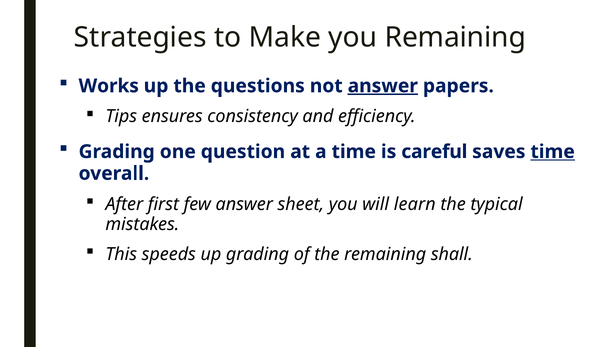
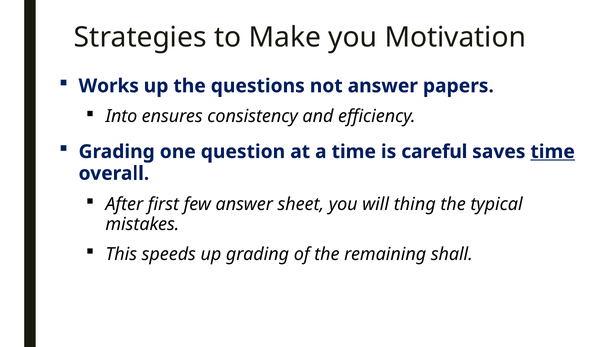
you Remaining: Remaining -> Motivation (455, 38)
answer underline: present -> none (383, 86)
Tips: Tips -> Into (121, 116)
learn: learn -> thing (415, 204)
